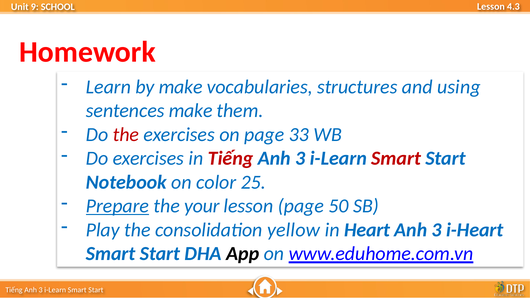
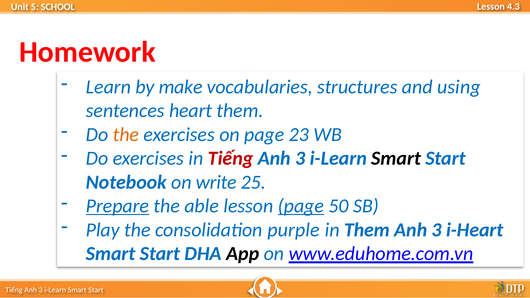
9: 9 -> 5 (35, 7)
sentences make: make -> heart (191, 111)
the colour: red -> orange (126, 135)
33: 33 -> 23 (299, 135)
Smart colour: red -> black (396, 158)
color: color -> write (216, 182)
your: your -> able (202, 206)
page underline: none -> present (301, 206)
yellow: yellow -> purple (294, 230)
in Heart: Heart -> Them (367, 230)
